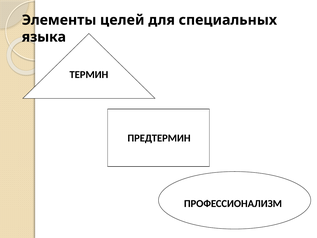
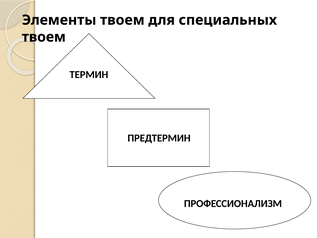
Элементы целей: целей -> твоем (122, 20)
языка: языка -> твоем (44, 37)
